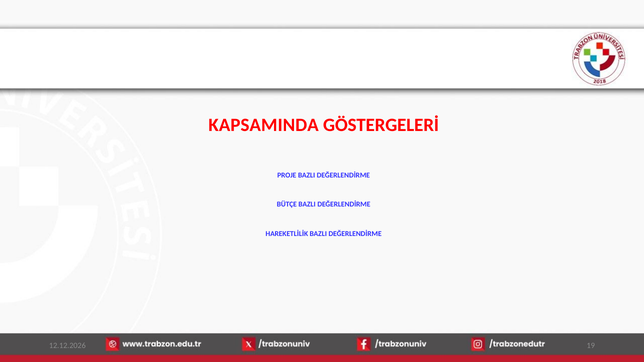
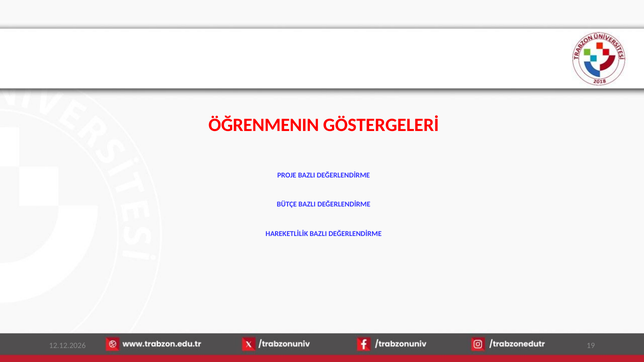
KAPSAMINDA: KAPSAMINDA -> ÖĞRENMENIN (264, 125)
